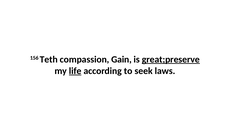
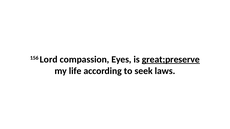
Teth: Teth -> Lord (49, 60)
Gain: Gain -> Eyes (121, 60)
life underline: present -> none (75, 71)
